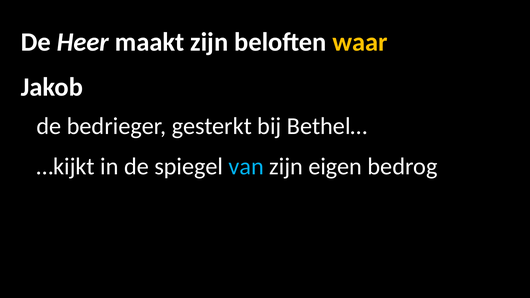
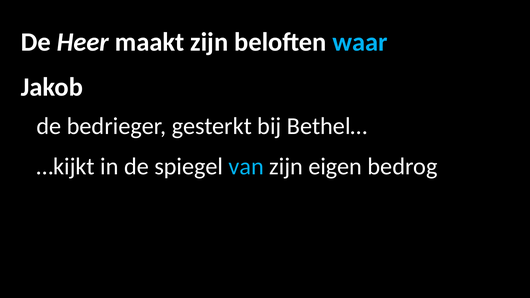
waar colour: yellow -> light blue (360, 42)
